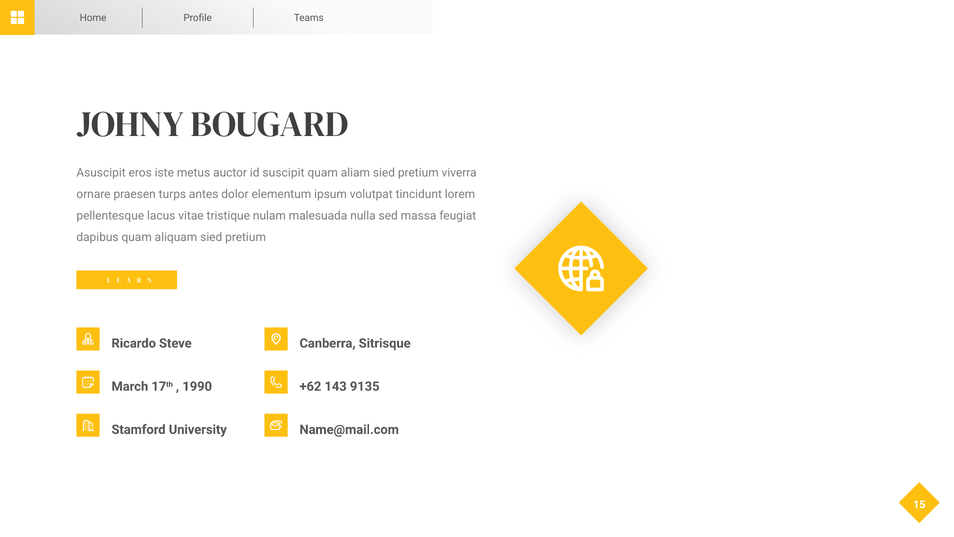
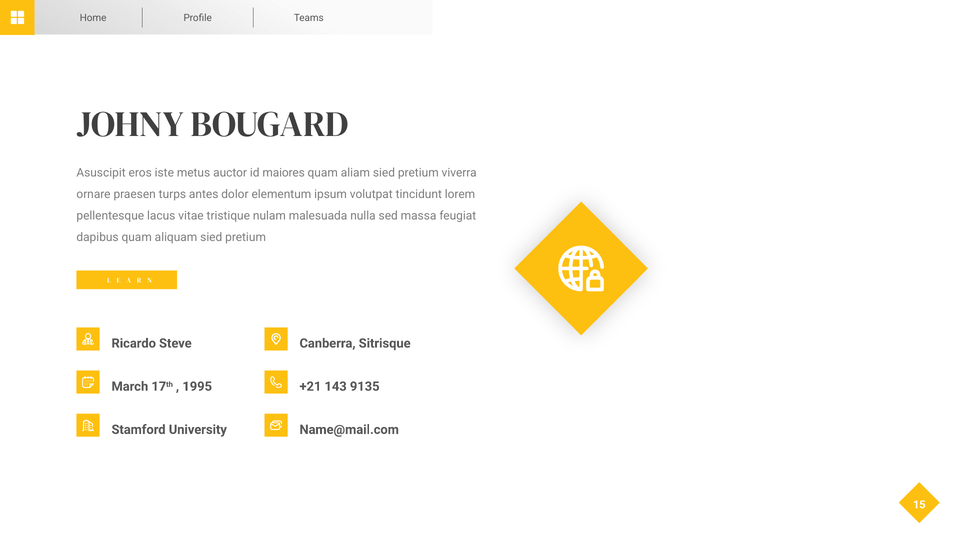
suscipit: suscipit -> maiores (284, 173)
1990: 1990 -> 1995 (197, 386)
+62: +62 -> +21 (310, 386)
